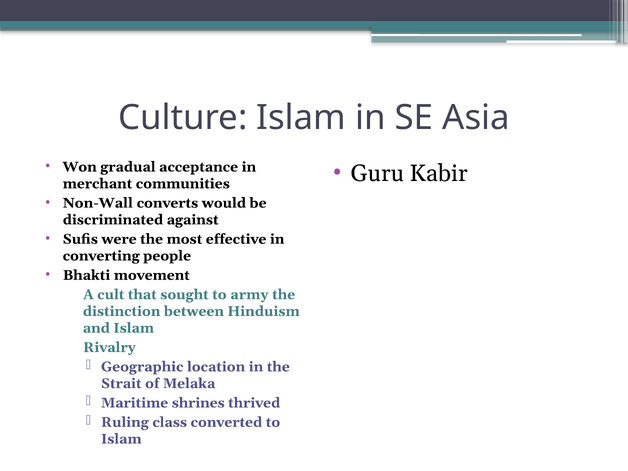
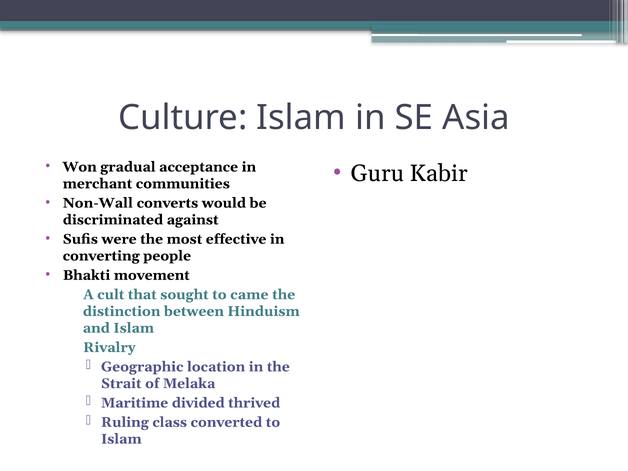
army: army -> came (249, 295)
shrines: shrines -> divided (198, 403)
